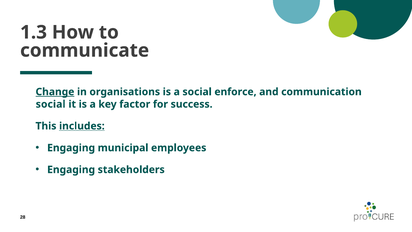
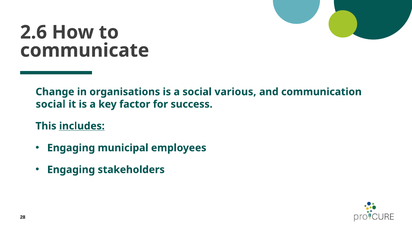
1.3: 1.3 -> 2.6 (34, 32)
Change underline: present -> none (55, 92)
enforce: enforce -> various (235, 92)
